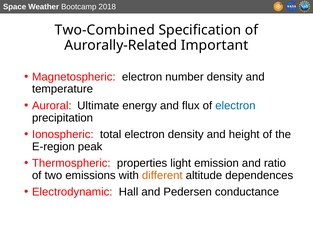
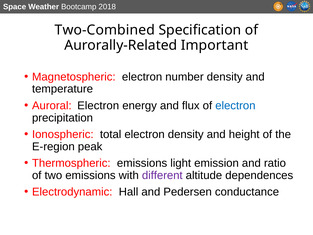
Auroral Ultimate: Ultimate -> Electron (98, 105)
Thermospheric properties: properties -> emissions (142, 163)
different colour: orange -> purple (162, 175)
